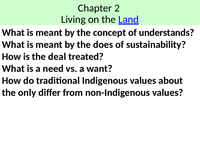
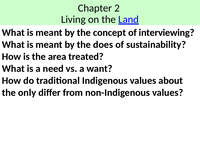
understands: understands -> interviewing (167, 33)
deal: deal -> area (57, 57)
